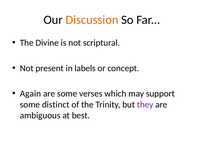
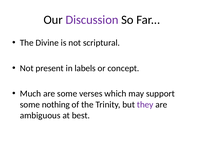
Discussion colour: orange -> purple (92, 20)
Again: Again -> Much (30, 94)
distinct: distinct -> nothing (56, 105)
